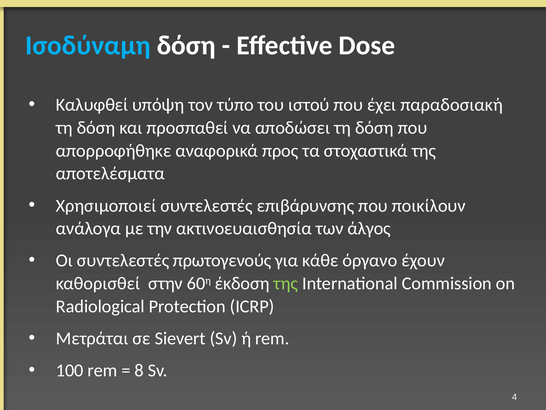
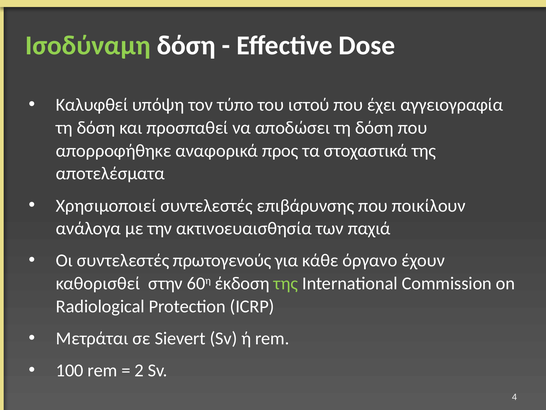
Ισοδύναμη colour: light blue -> light green (88, 45)
παραδοσιακή: παραδοσιακή -> αγγειογραφία (452, 105)
άλγος: άλγος -> παχιά (369, 228)
8: 8 -> 2 (139, 370)
